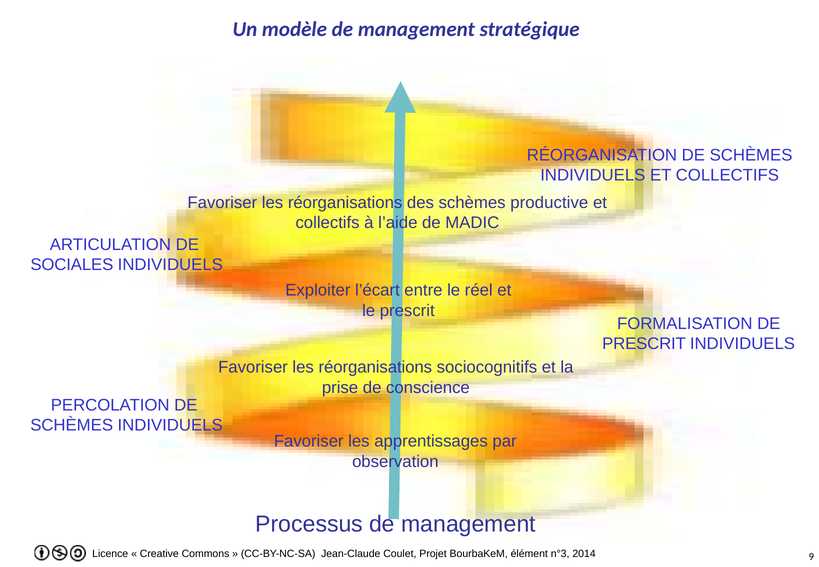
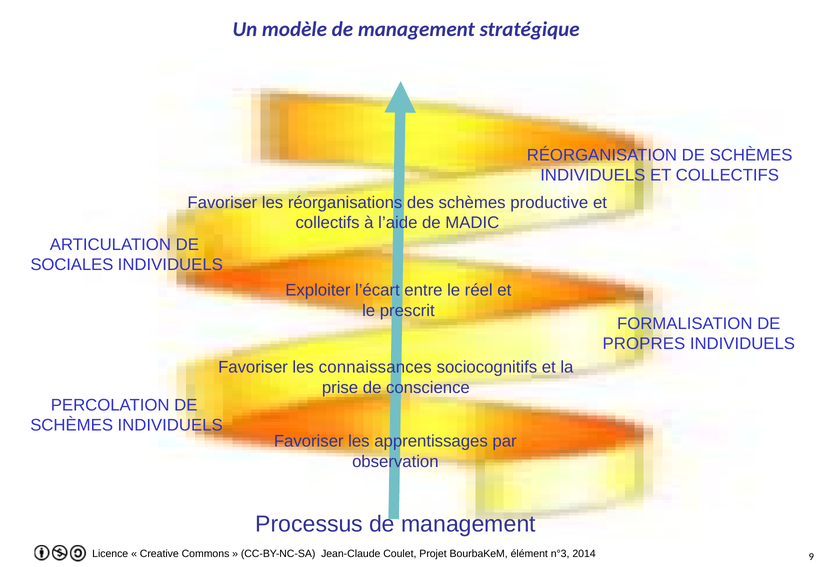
PRESCRIT: PRESCRIT -> PROPRES (644, 344)
réorganisations: réorganisations -> connaissances (375, 367)
